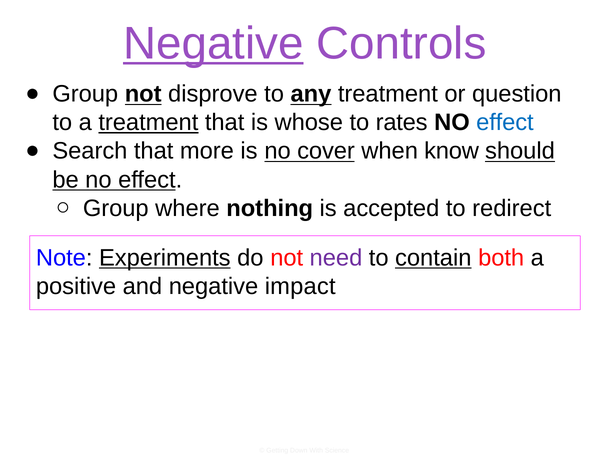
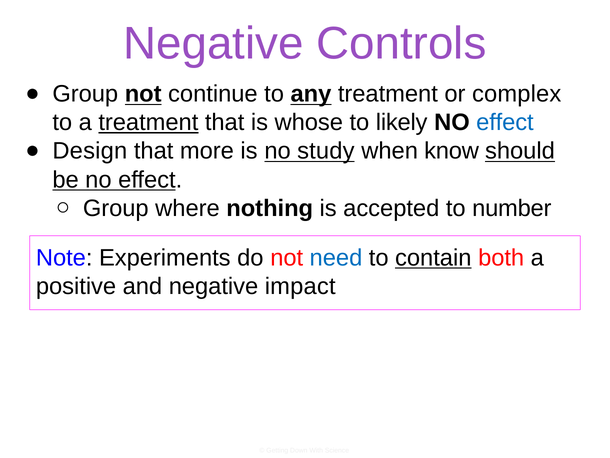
Negative underline: present -> none (213, 44)
disprove: disprove -> continue (213, 94)
question: question -> complex (517, 94)
rates: rates -> likely (402, 123)
Search: Search -> Design (90, 151)
cover: cover -> study (326, 151)
redirect: redirect -> number (512, 208)
Experiments underline: present -> none (165, 257)
need colour: purple -> blue (336, 257)
